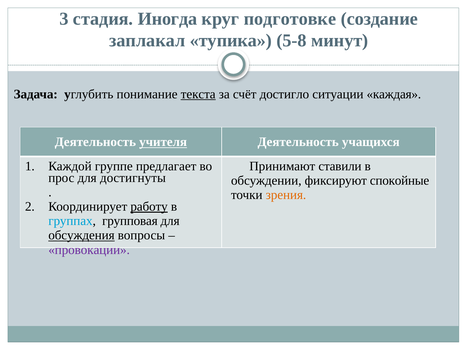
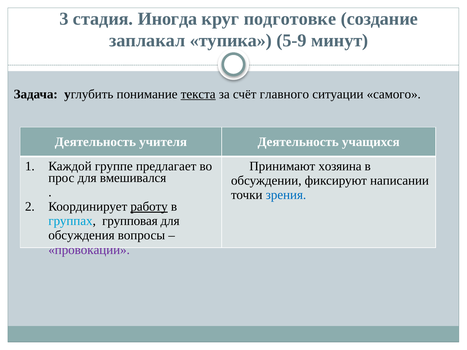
5-8: 5-8 -> 5-9 (292, 41)
достигло: достигло -> главного (284, 94)
каждая: каждая -> самого (394, 94)
учителя underline: present -> none (163, 142)
ставили: ставили -> хозяина (340, 166)
достигнуты: достигнуты -> вмешивался (133, 178)
спокойные: спокойные -> написании (399, 181)
зрения colour: orange -> blue (286, 195)
обсуждения underline: present -> none (81, 236)
